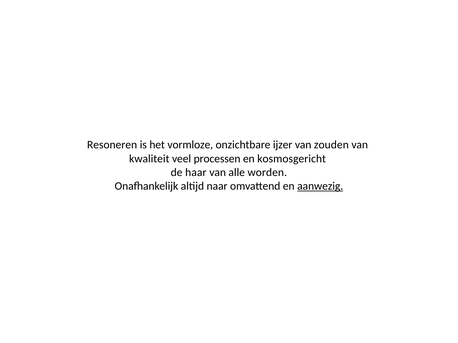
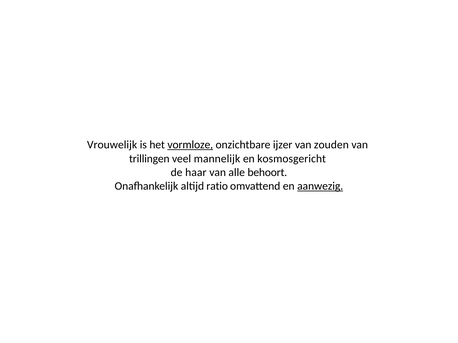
Resoneren: Resoneren -> Vrouwelijk (112, 145)
vormloze underline: none -> present (190, 145)
kwaliteit: kwaliteit -> trillingen (149, 159)
processen: processen -> mannelijk (217, 159)
worden: worden -> behoort (267, 173)
naar: naar -> ratio (217, 186)
